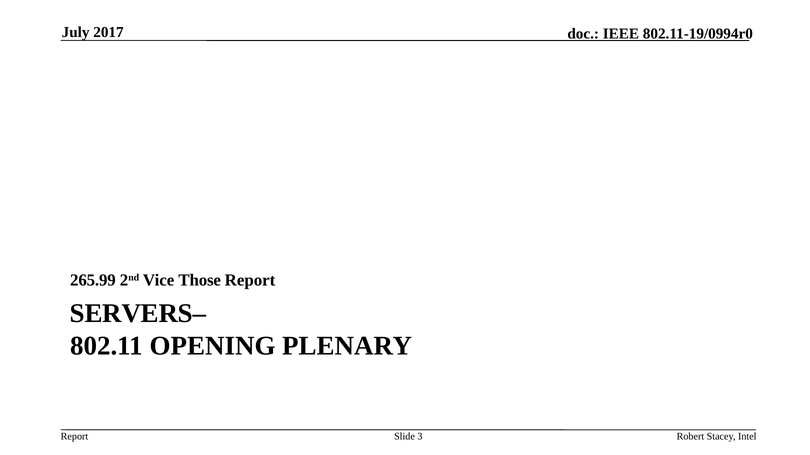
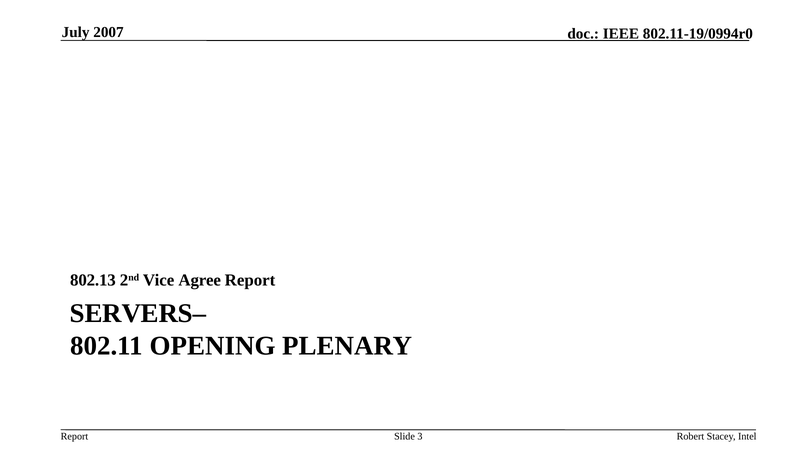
2017: 2017 -> 2007 (108, 32)
265.99: 265.99 -> 802.13 (93, 281)
Those: Those -> Agree (200, 281)
